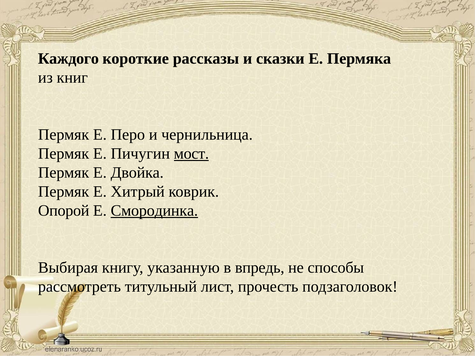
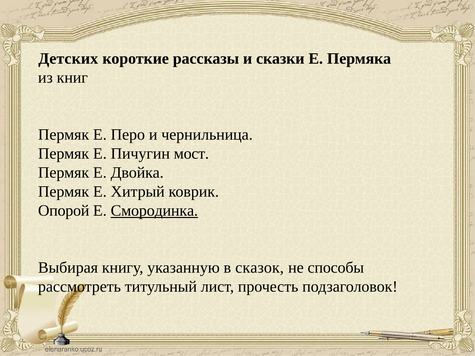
Каждого: Каждого -> Детских (68, 59)
мост underline: present -> none (191, 154)
впредь: впредь -> сказок (260, 268)
